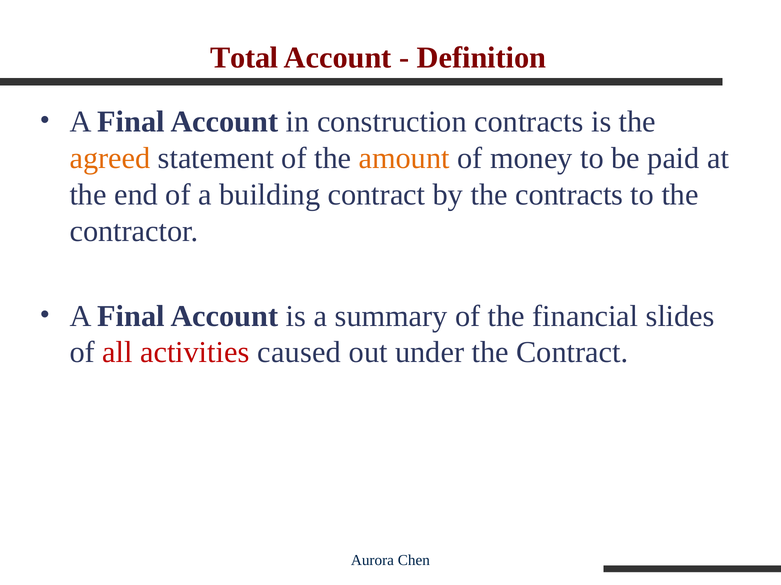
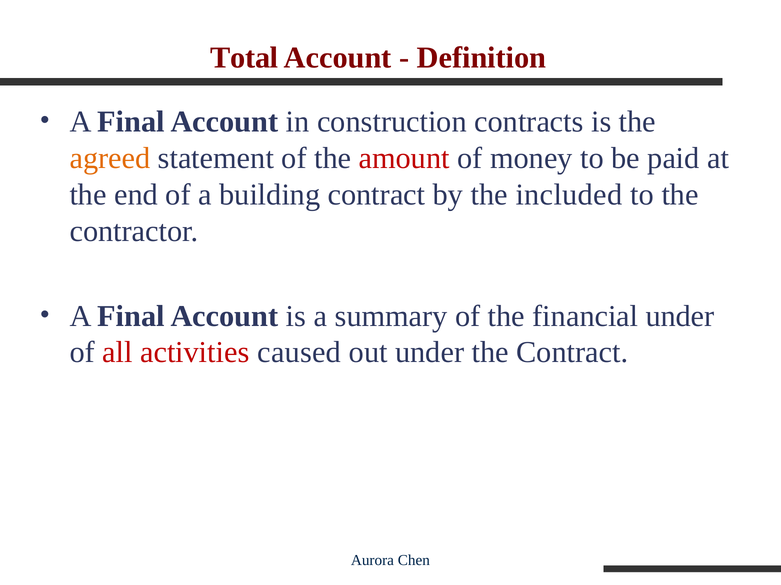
amount colour: orange -> red (404, 158)
the contracts: contracts -> included (569, 195)
financial slides: slides -> under (680, 316)
